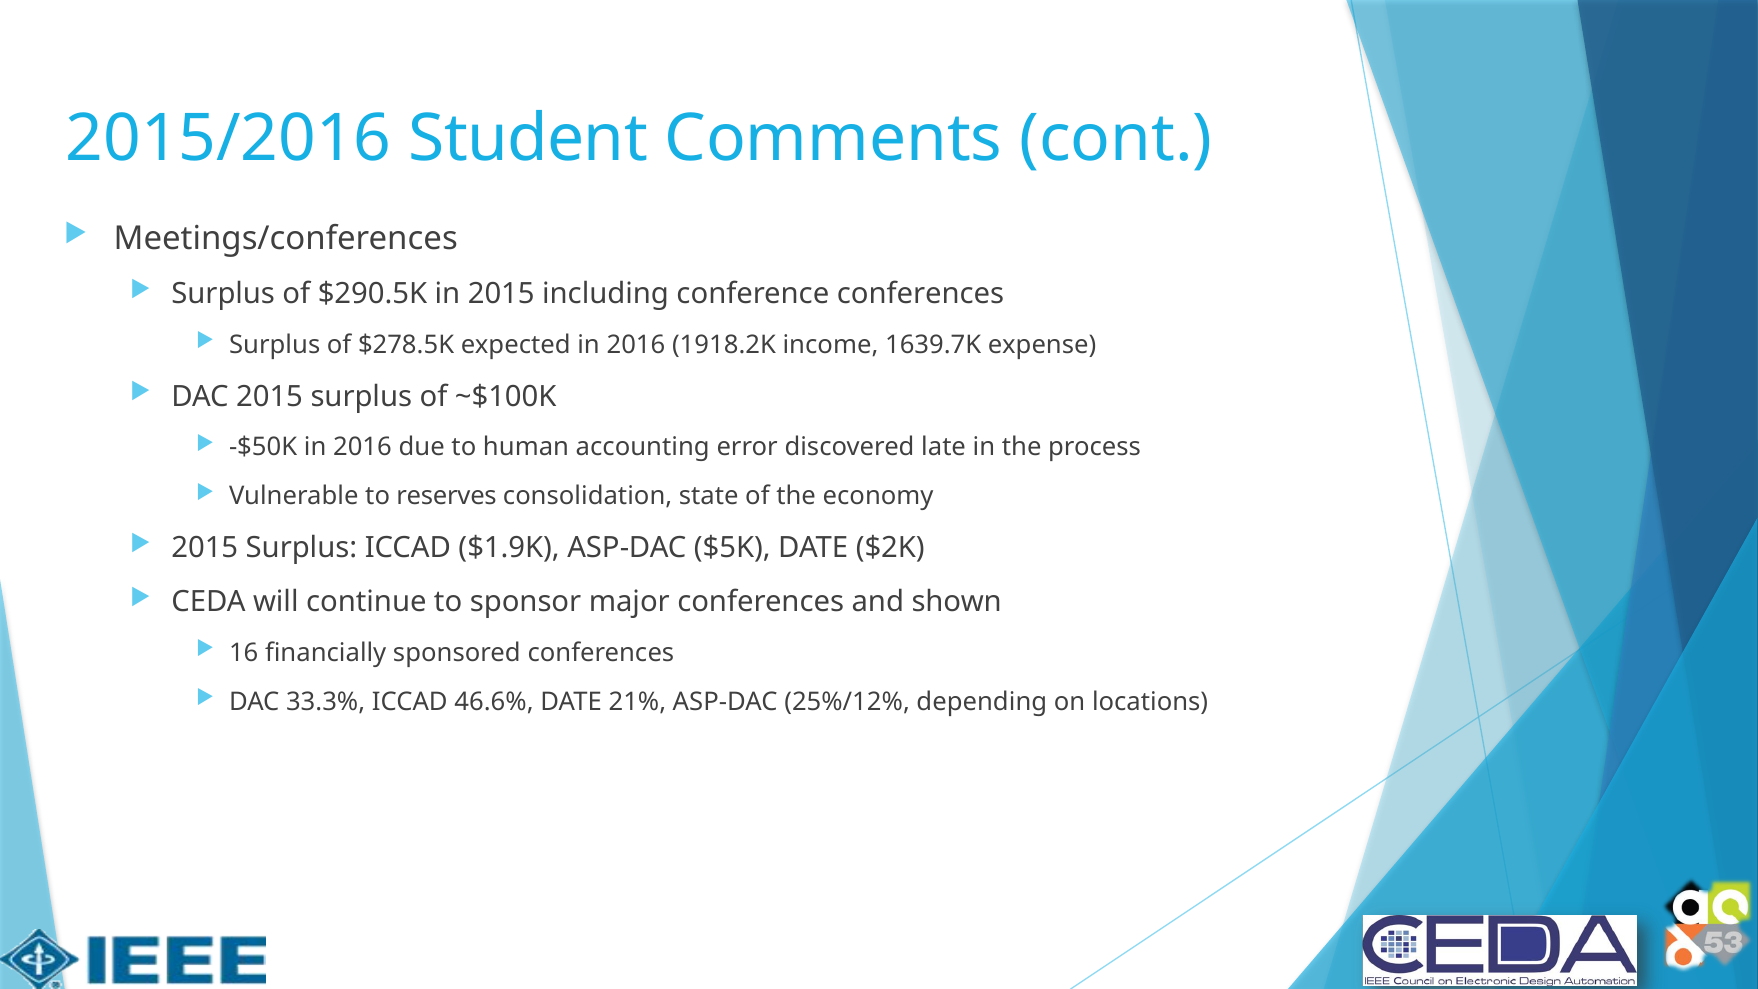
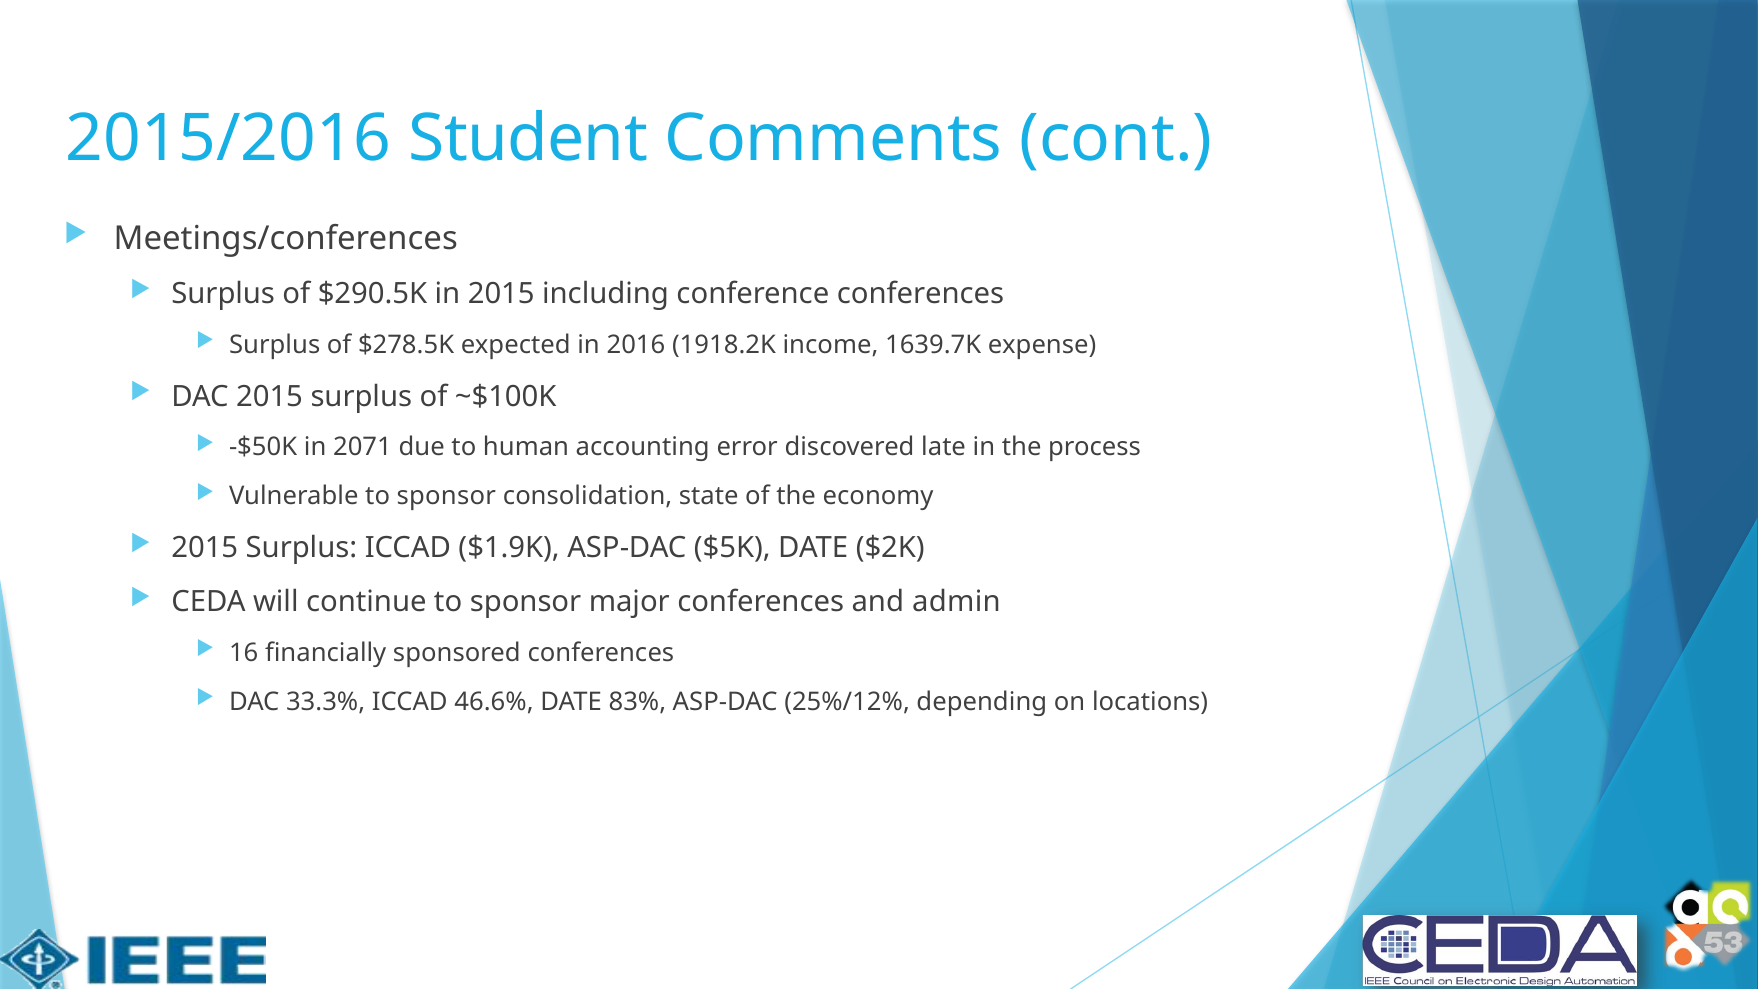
-$50K in 2016: 2016 -> 2071 (362, 447)
Vulnerable to reserves: reserves -> sponsor (446, 497)
shown: shown -> admin (956, 602)
21%: 21% -> 83% (637, 702)
